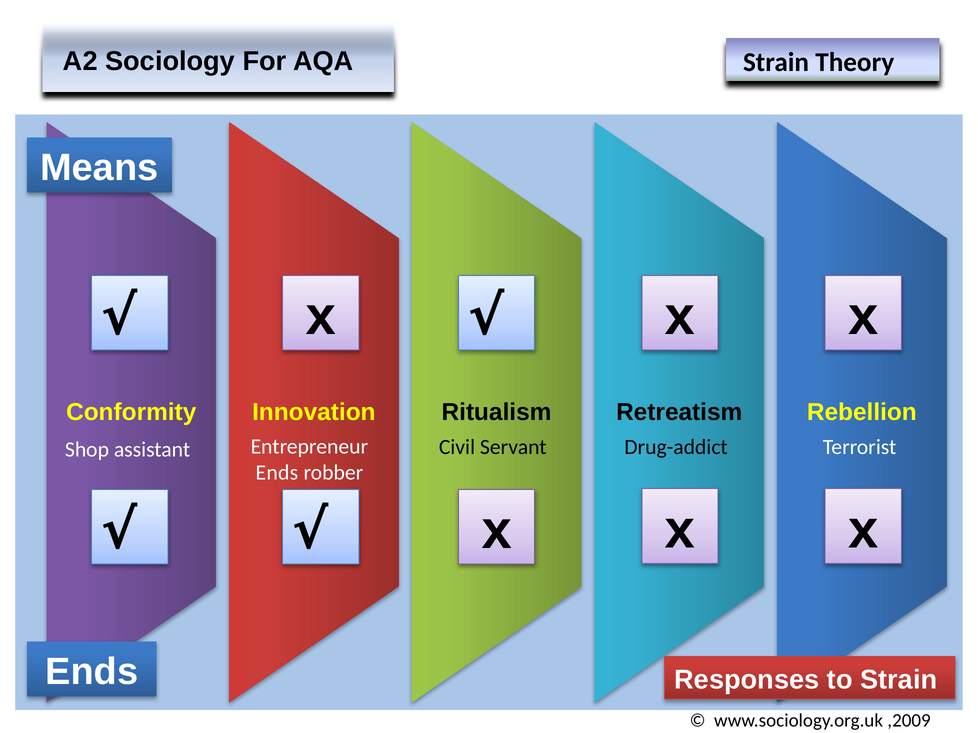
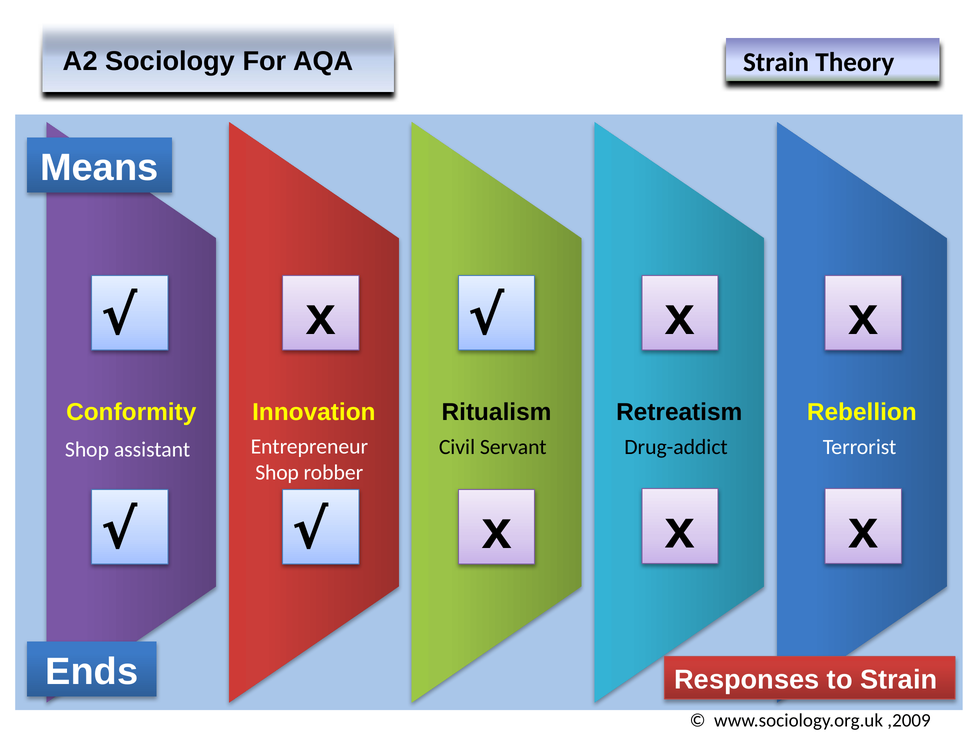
Ends: Ends -> Shop (277, 473)
